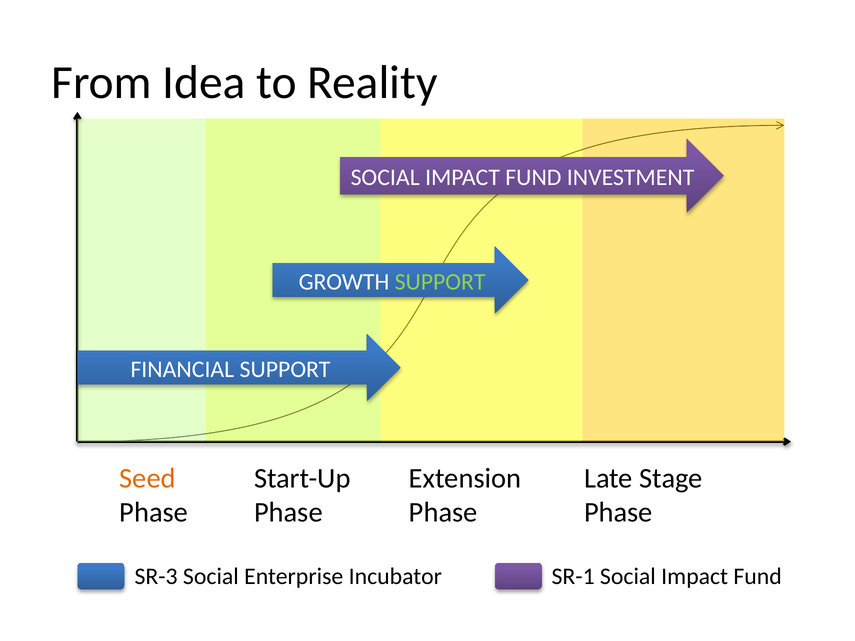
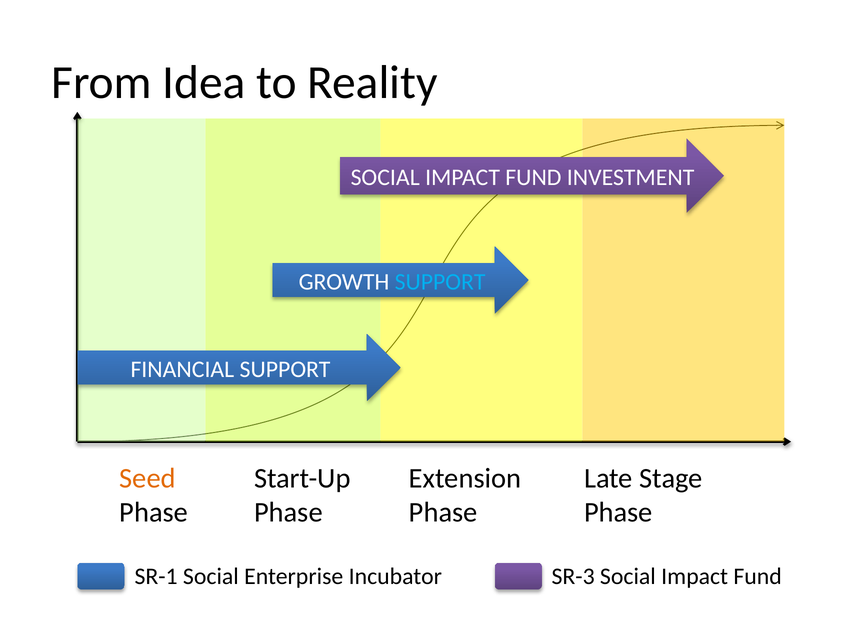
SUPPORT colour: light green -> light blue (440, 282)
SR-3: SR-3 -> SR-1 (156, 576)
SR-1: SR-1 -> SR-3 (573, 576)
